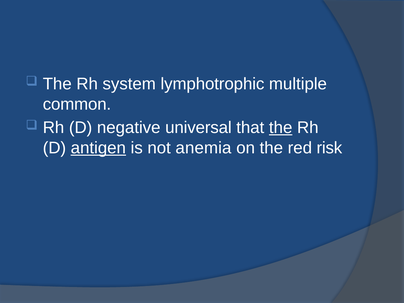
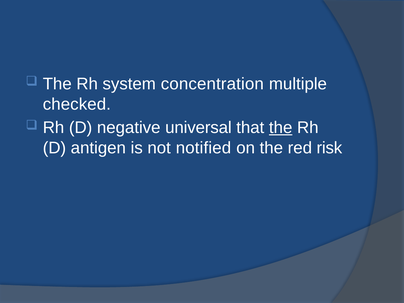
lymphotrophic: lymphotrophic -> concentration (212, 84)
common: common -> checked (77, 104)
antigen underline: present -> none (98, 148)
anemia: anemia -> notified (203, 148)
